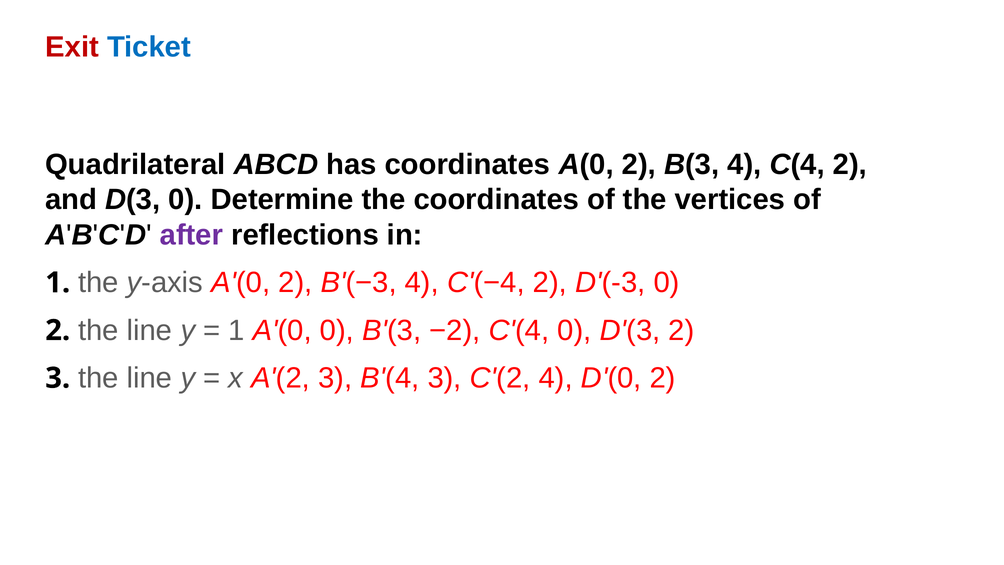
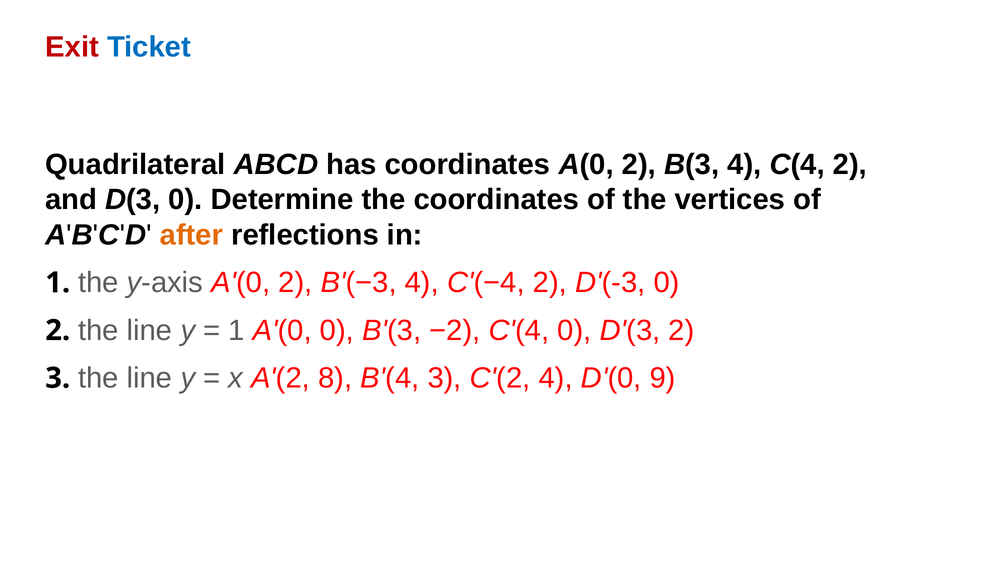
after colour: purple -> orange (191, 235)
A'(2 3: 3 -> 8 (335, 378)
D'(0 2: 2 -> 9 (663, 378)
